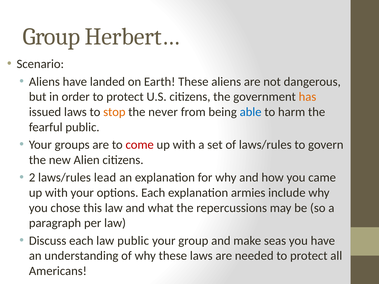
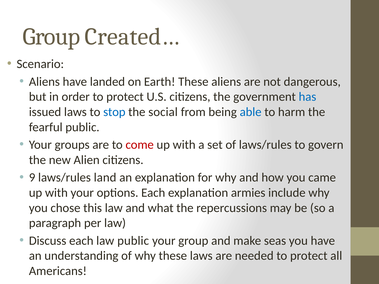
Herbert…: Herbert… -> Created… (132, 37)
has colour: orange -> blue (307, 97)
stop colour: orange -> blue (114, 112)
never: never -> social (163, 112)
2: 2 -> 9 (32, 178)
lead: lead -> land (105, 178)
